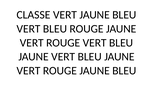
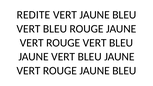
CLASSE: CLASSE -> REDITE (33, 15)
